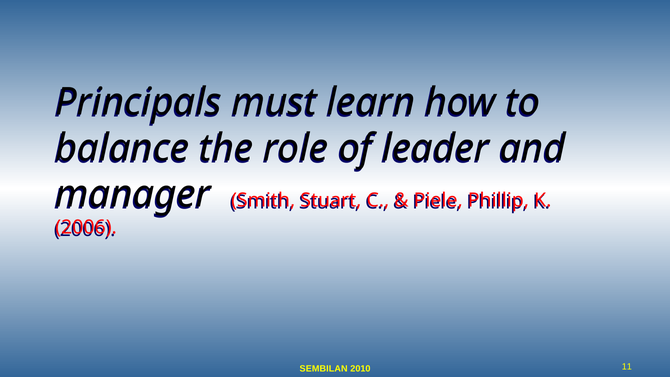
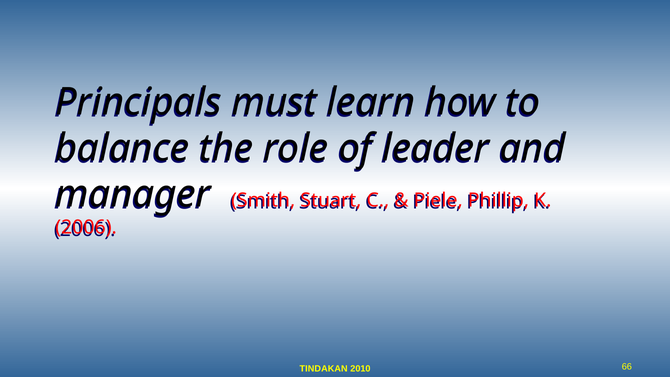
SEMBILAN: SEMBILAN -> TINDAKAN (324, 369)
11: 11 -> 66 (627, 367)
